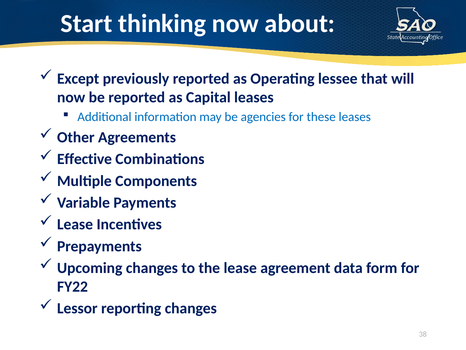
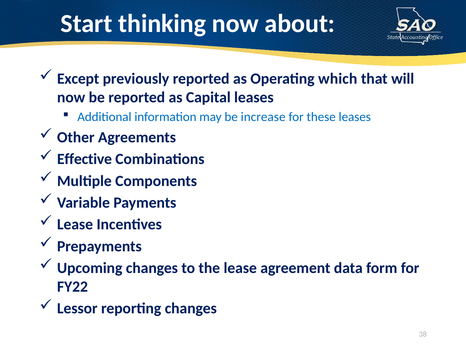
lessee: lessee -> which (338, 79)
agencies: agencies -> increase (263, 117)
